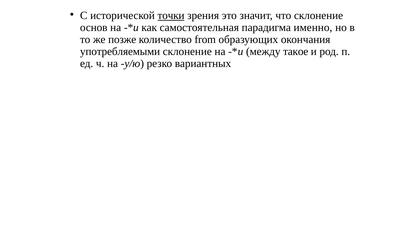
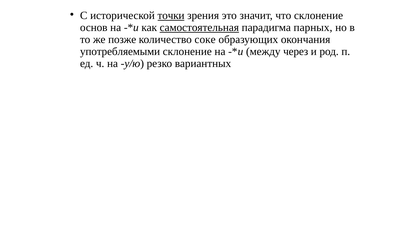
самостоятельная underline: none -> present (199, 28)
именно: именно -> парных (313, 28)
from: from -> соке (205, 40)
такое: такое -> через (296, 52)
